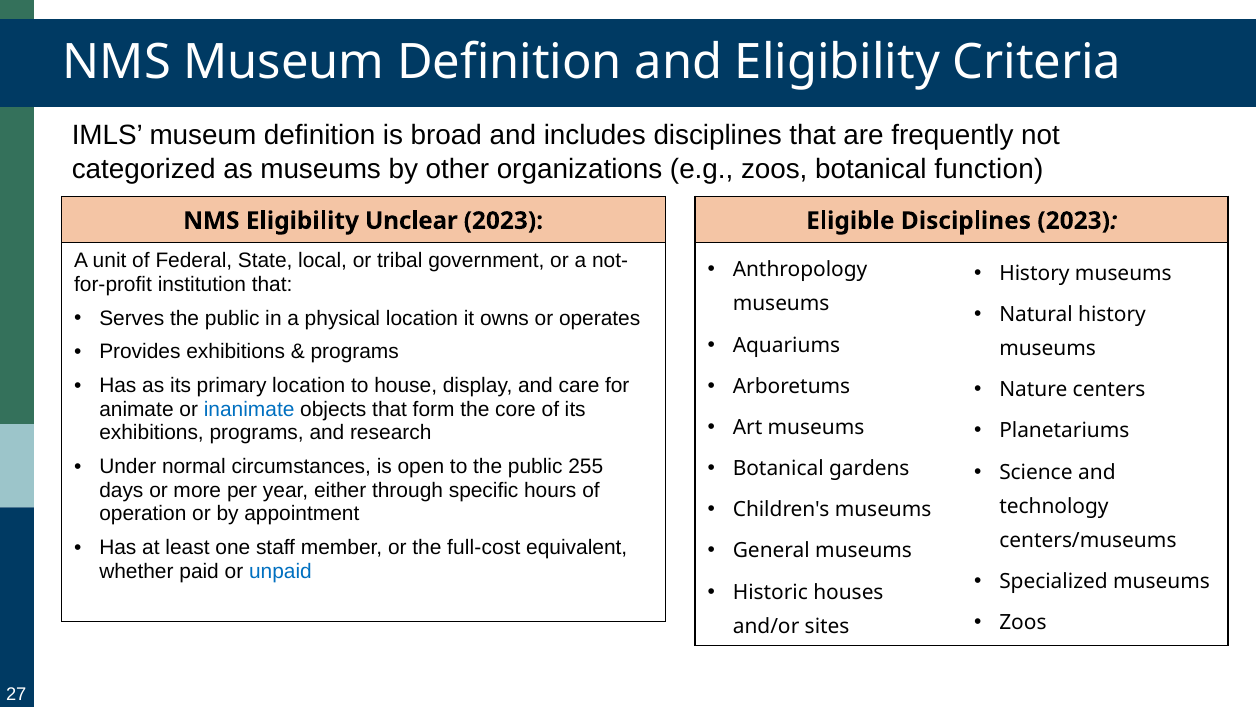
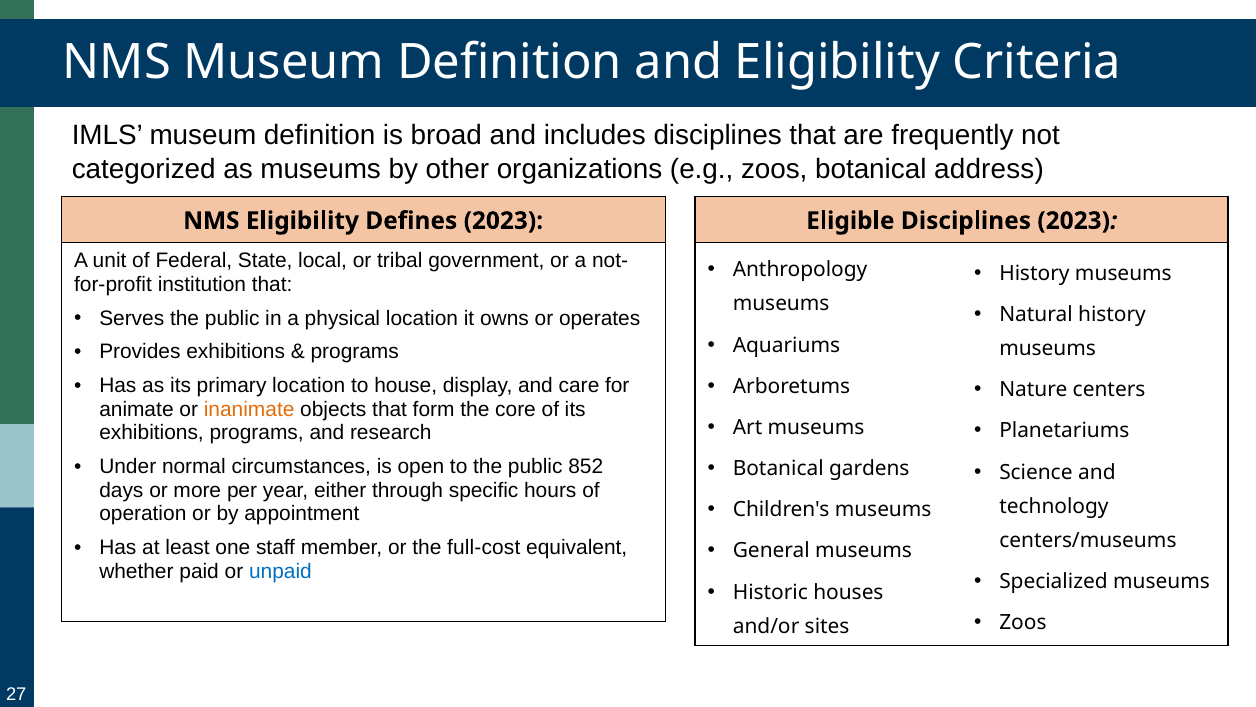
function: function -> address (989, 169)
Unclear: Unclear -> Defines (411, 221)
inanimate colour: blue -> orange (249, 409)
255: 255 -> 852 (586, 467)
